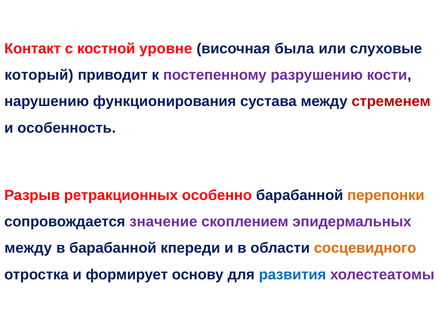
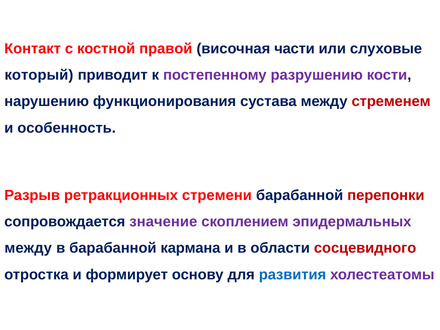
уровне: уровне -> правой (166, 49)
была: была -> части (294, 49)
особенно: особенно -> стремени (217, 195)
перепонки colour: orange -> red (386, 195)
кпереди: кпереди -> кармана (190, 248)
сосцевидного colour: orange -> red (365, 248)
